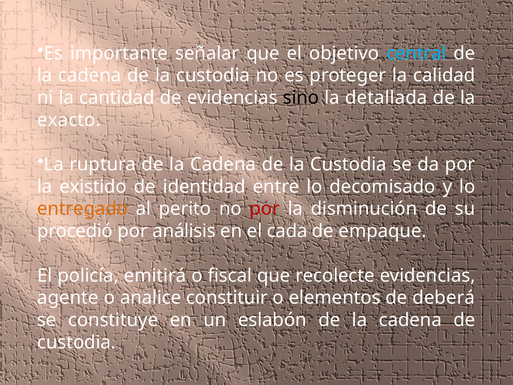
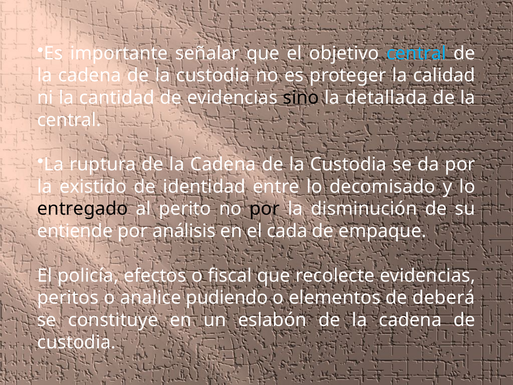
exacto: exacto -> central (69, 120)
entregado colour: orange -> black (83, 209)
por colour: red -> black (265, 209)
procedió: procedió -> entiende (75, 231)
emitirá: emitirá -> efectos (155, 275)
agente: agente -> peritos (68, 298)
constituir: constituir -> pudiendo (227, 298)
